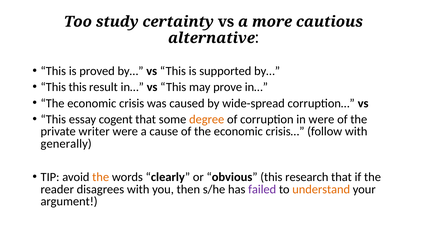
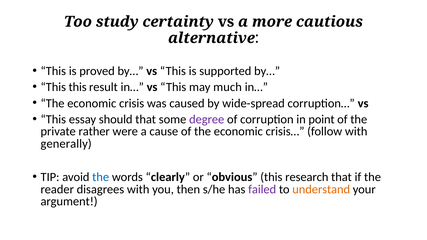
prove: prove -> much (228, 87)
cogent: cogent -> should (116, 119)
degree colour: orange -> purple (207, 119)
in were: were -> point (322, 119)
writer: writer -> rather (94, 132)
the colour: orange -> blue (101, 177)
